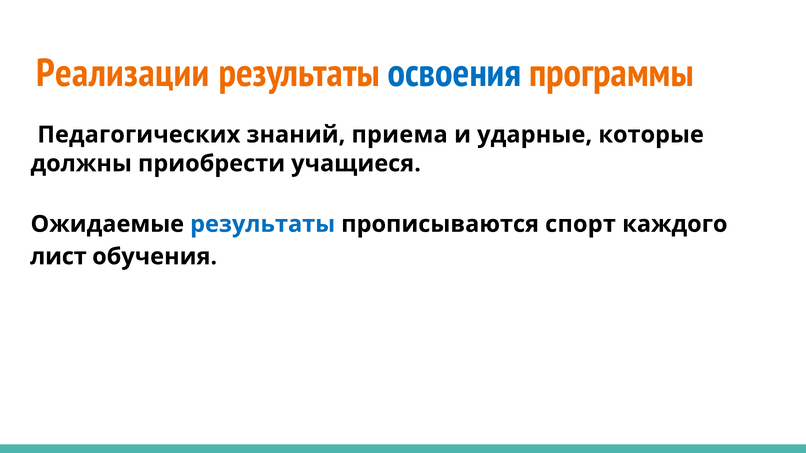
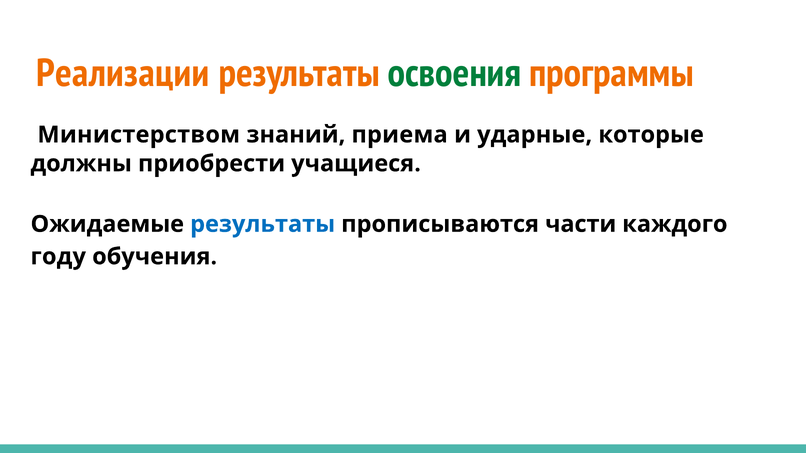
освоения colour: blue -> green (454, 74)
Педагогических: Педагогических -> Министерством (139, 135)
спорт: спорт -> части (581, 224)
лист: лист -> году (58, 257)
